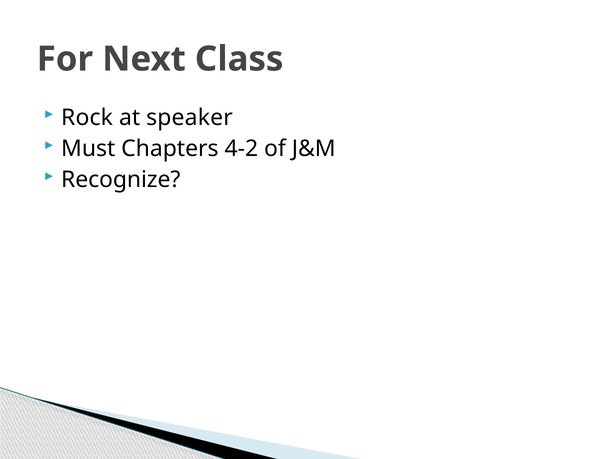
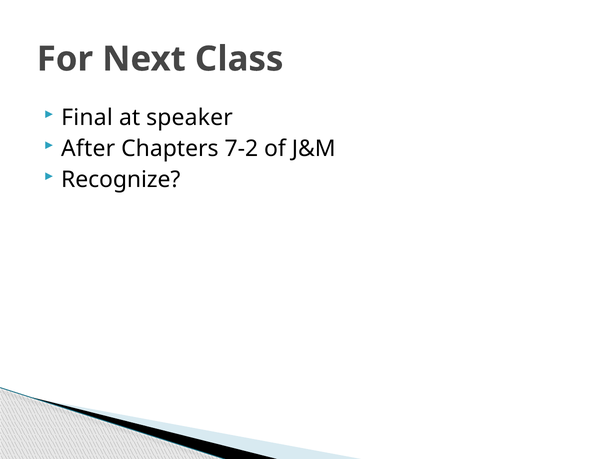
Rock: Rock -> Final (87, 118)
Must: Must -> After (88, 149)
4-2: 4-2 -> 7-2 (241, 149)
